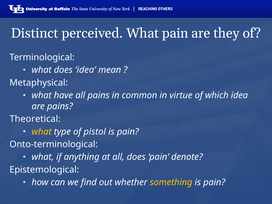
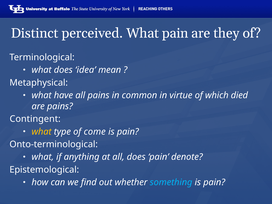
which idea: idea -> died (239, 95)
Theoretical: Theoretical -> Contingent (35, 119)
pistol: pistol -> come (95, 132)
something colour: yellow -> light blue (171, 182)
